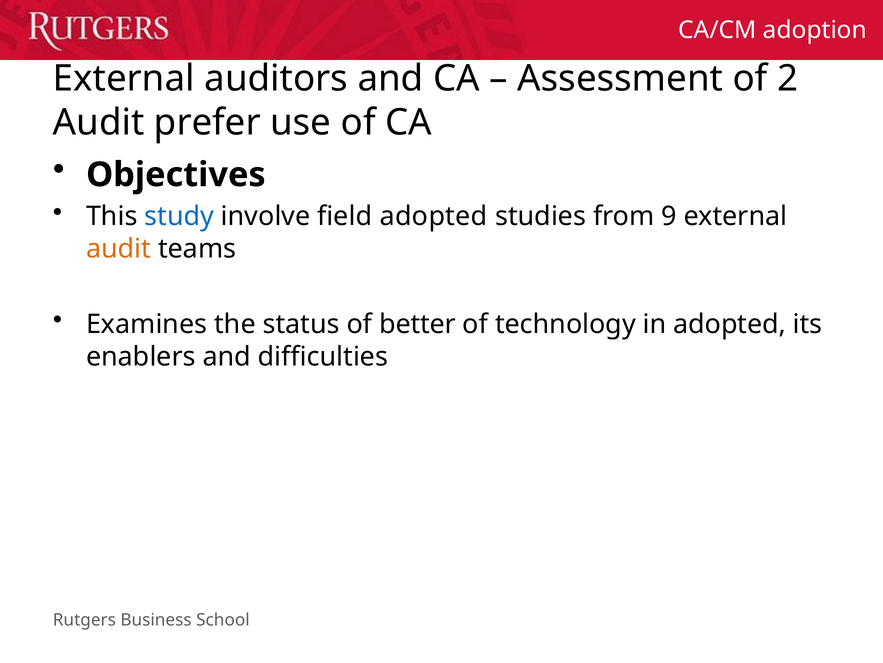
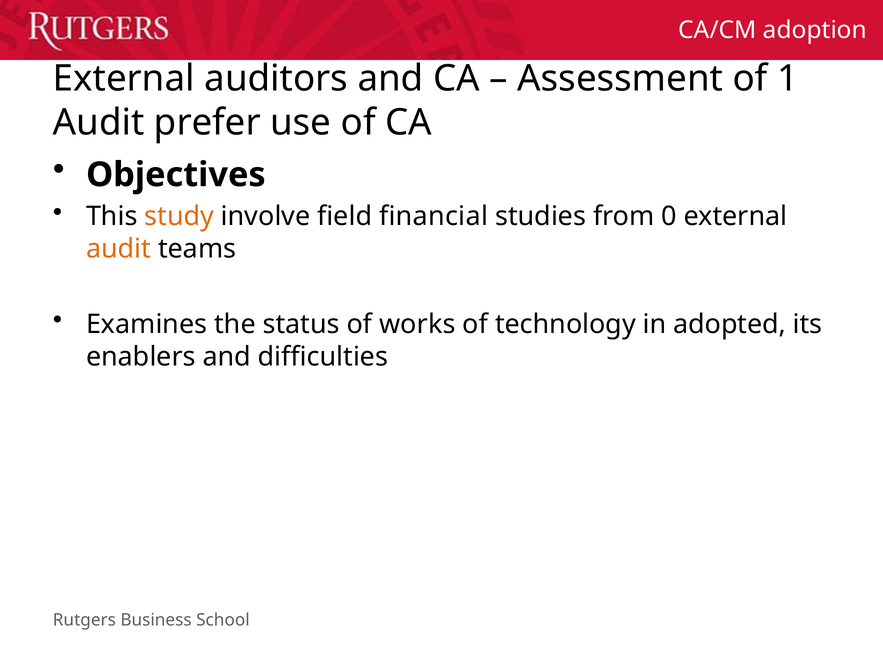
2: 2 -> 1 (788, 78)
study colour: blue -> orange (179, 216)
field adopted: adopted -> financial (434, 216)
9: 9 -> 0 (669, 216)
better: better -> works (417, 324)
